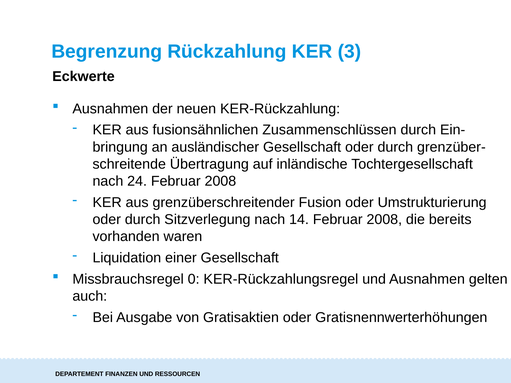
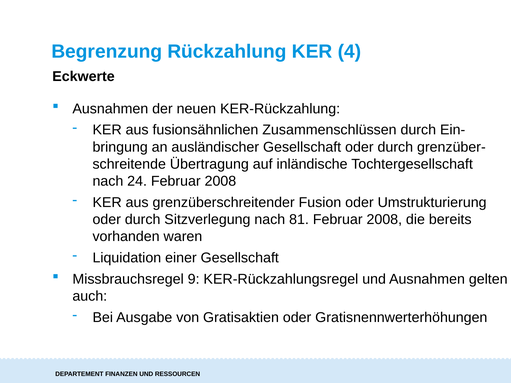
3: 3 -> 4 (349, 52)
14: 14 -> 81 (299, 220)
0: 0 -> 9 (194, 279)
